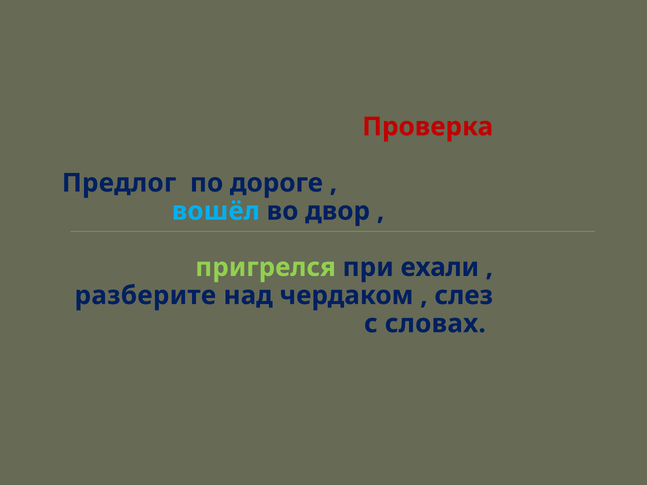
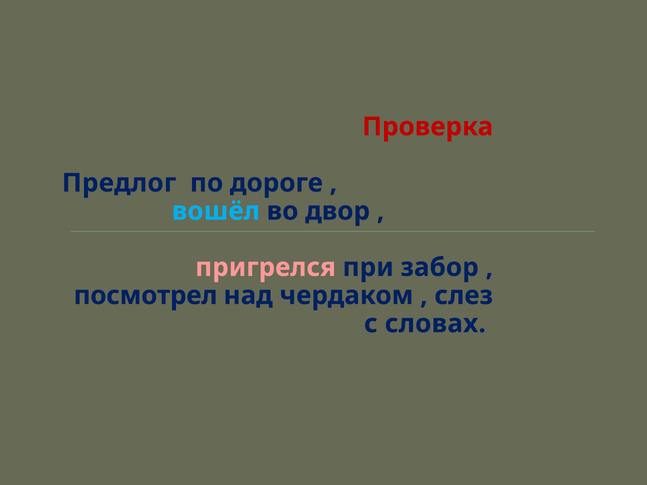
пригрелся colour: light green -> pink (266, 267)
ехали: ехали -> забор (440, 267)
разберите: разберите -> посмотрел (146, 296)
